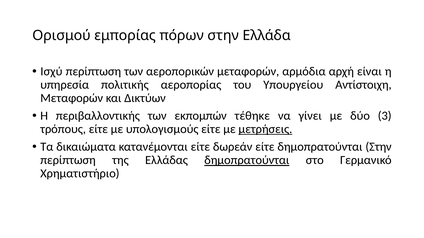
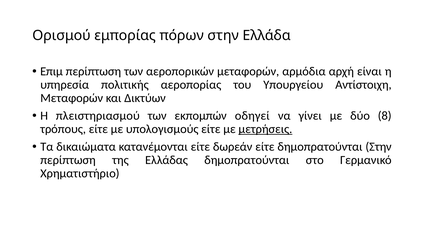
Ισχύ: Ισχύ -> Επιμ (52, 72)
περιβαλλοντικής: περιβαλλοντικής -> πλειστηριασμού (98, 116)
τέθηκε: τέθηκε -> οδηγεί (252, 116)
3: 3 -> 8 (385, 116)
δημοπρατούνται underline: present -> none (247, 161)
